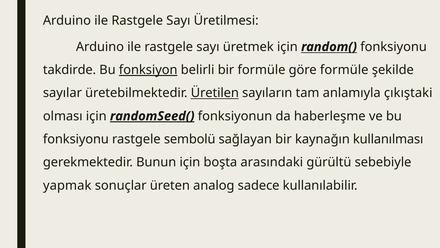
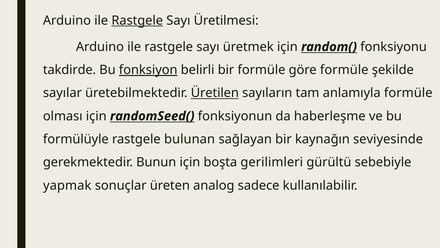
Rastgele underline: none -> present (137, 21)
anlamıyla çıkıştaki: çıkıştaki -> formüle (408, 93)
randomSeed( underline: present -> none (152, 116)
fonksiyonu: fonksiyonu -> formülüyle (76, 139)
sembolü: sembolü -> bulunan (190, 139)
kullanılması: kullanılması -> seviyesinde (388, 139)
arasındaki: arasındaki -> gerilimleri (272, 162)
